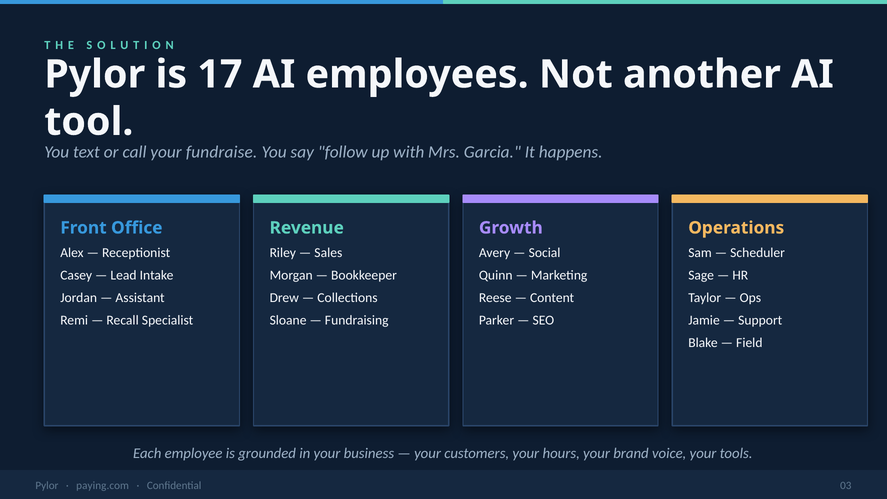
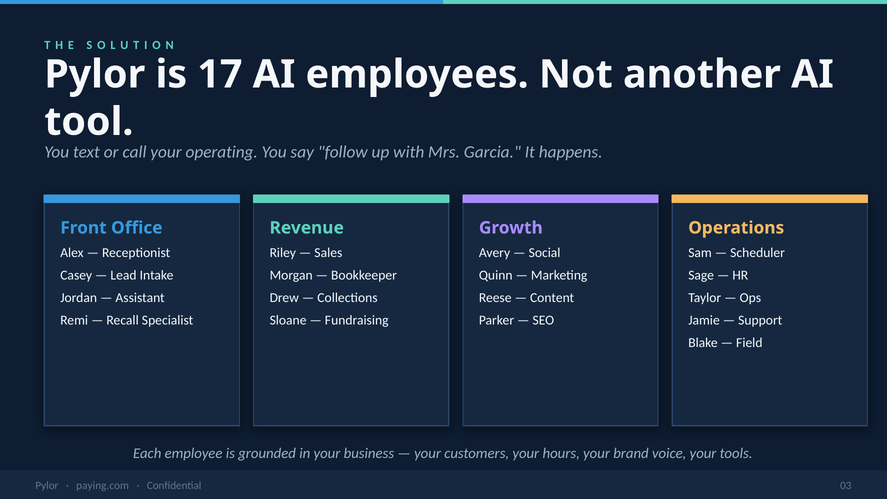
fundraise: fundraise -> operating (222, 152)
